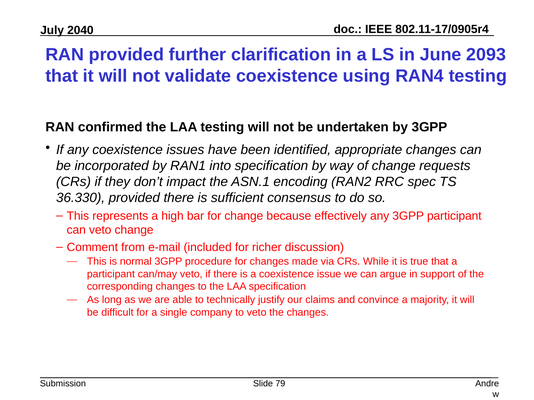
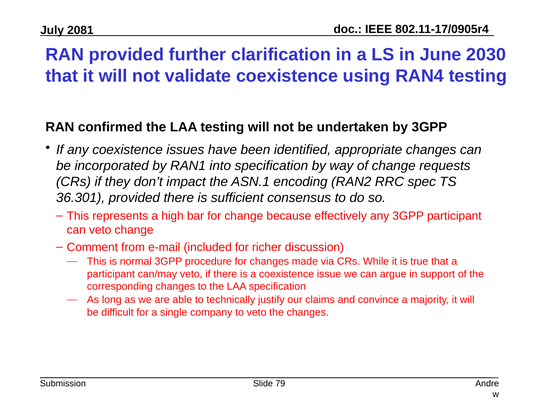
2040: 2040 -> 2081 (80, 30)
2093: 2093 -> 2030 (486, 55)
36.330: 36.330 -> 36.301 (81, 198)
